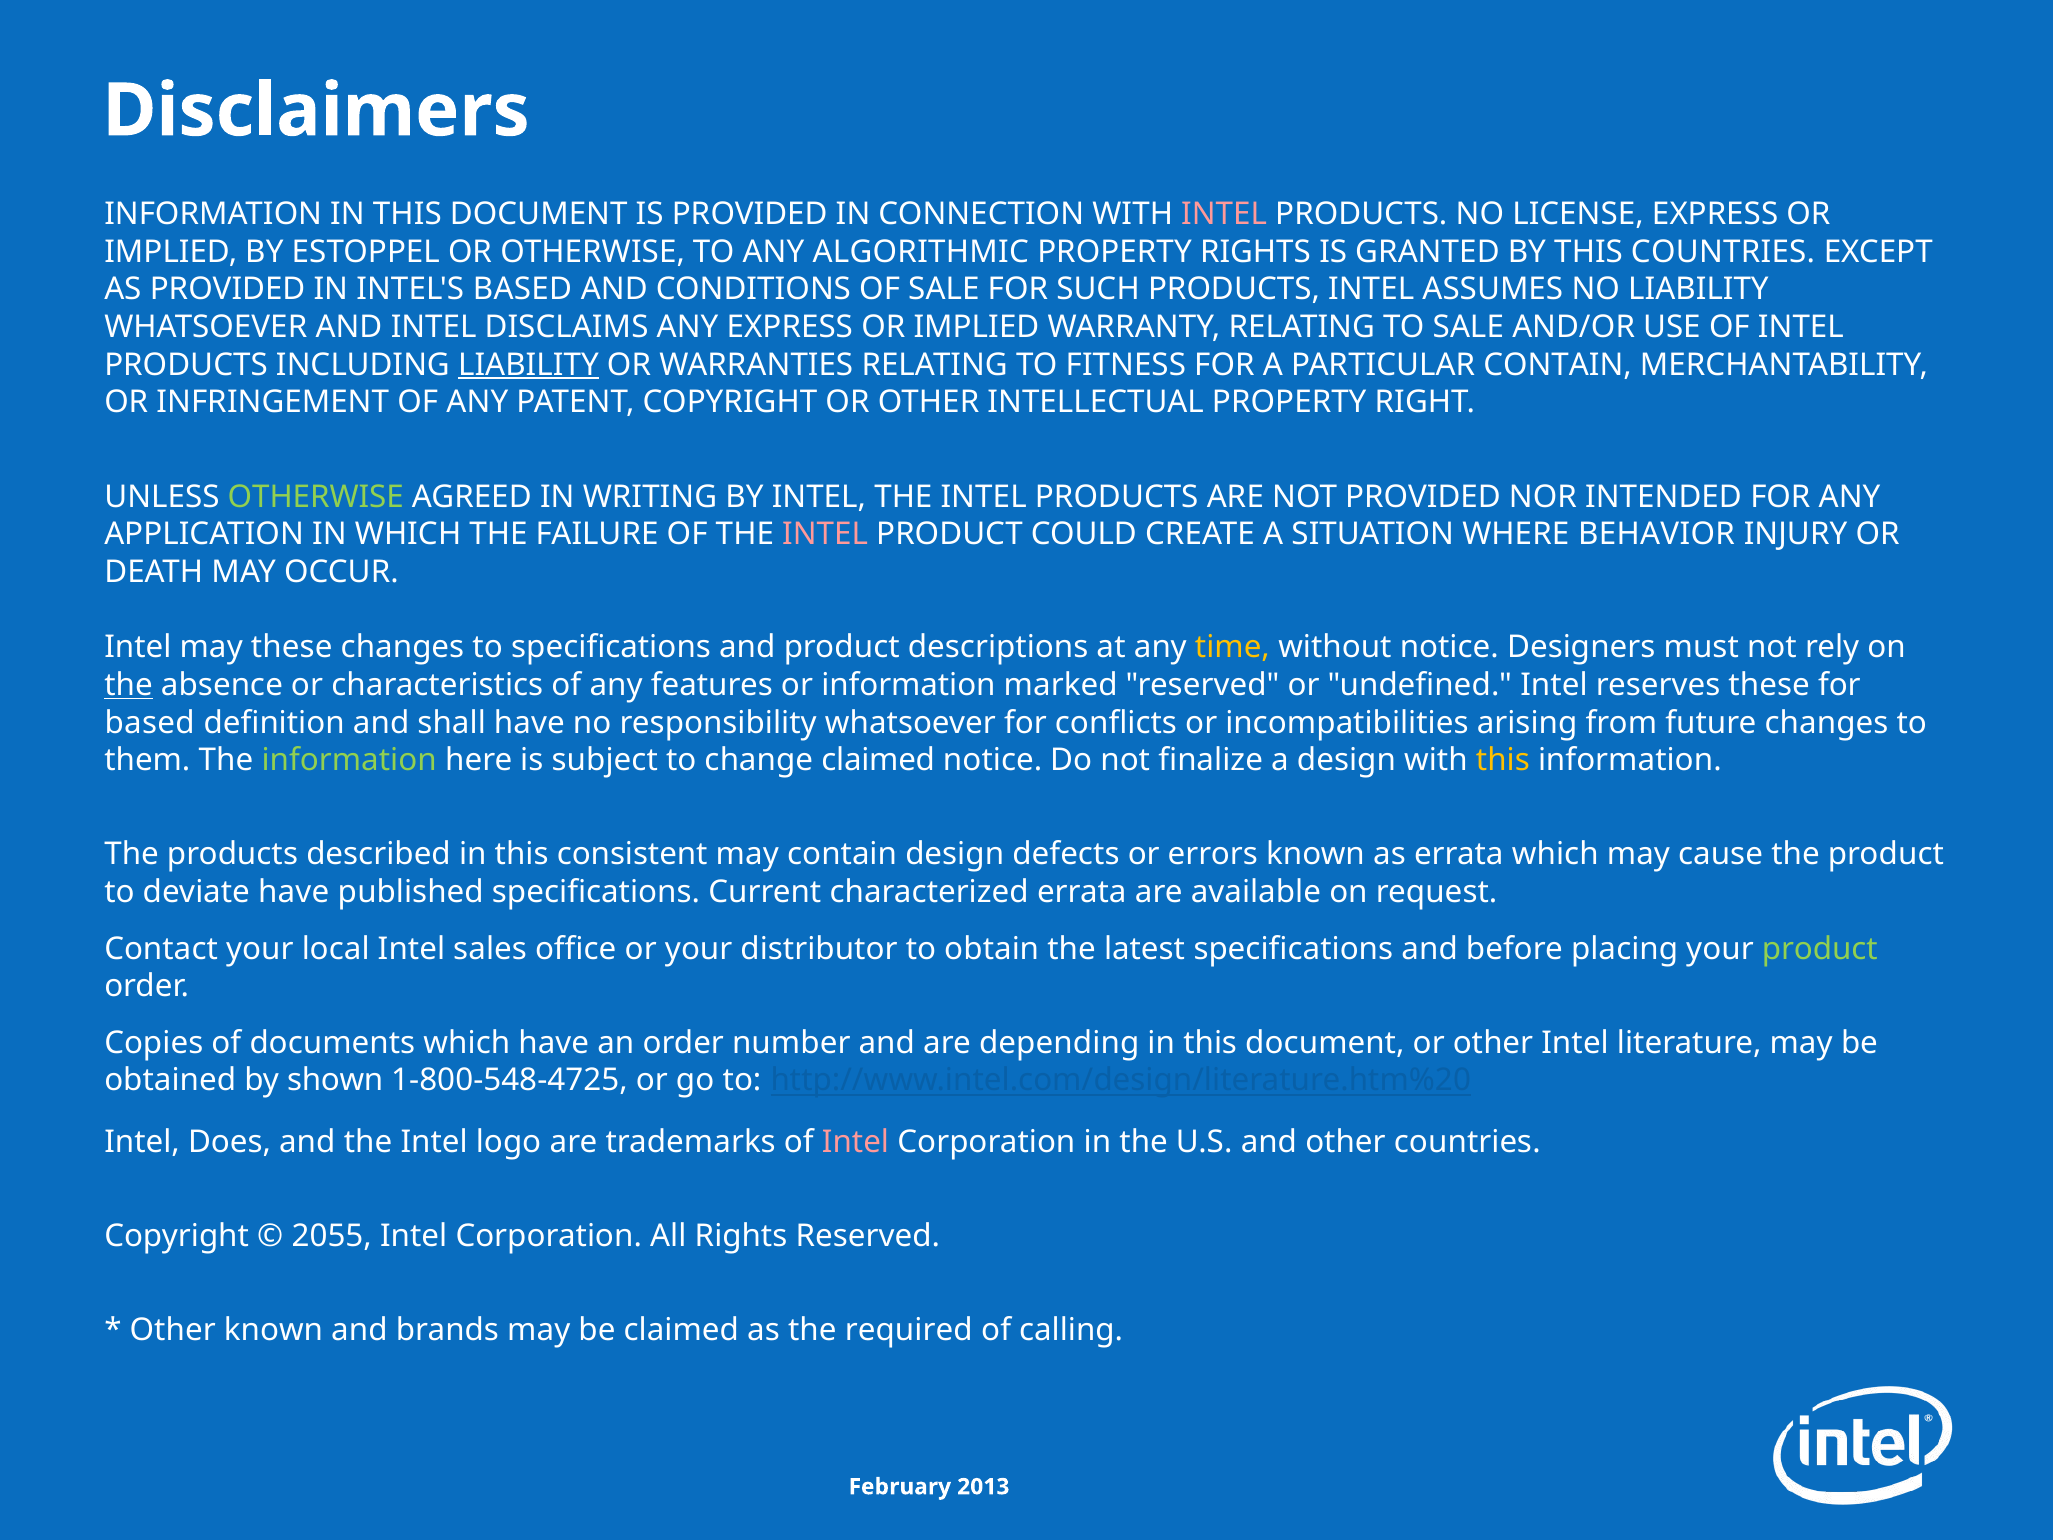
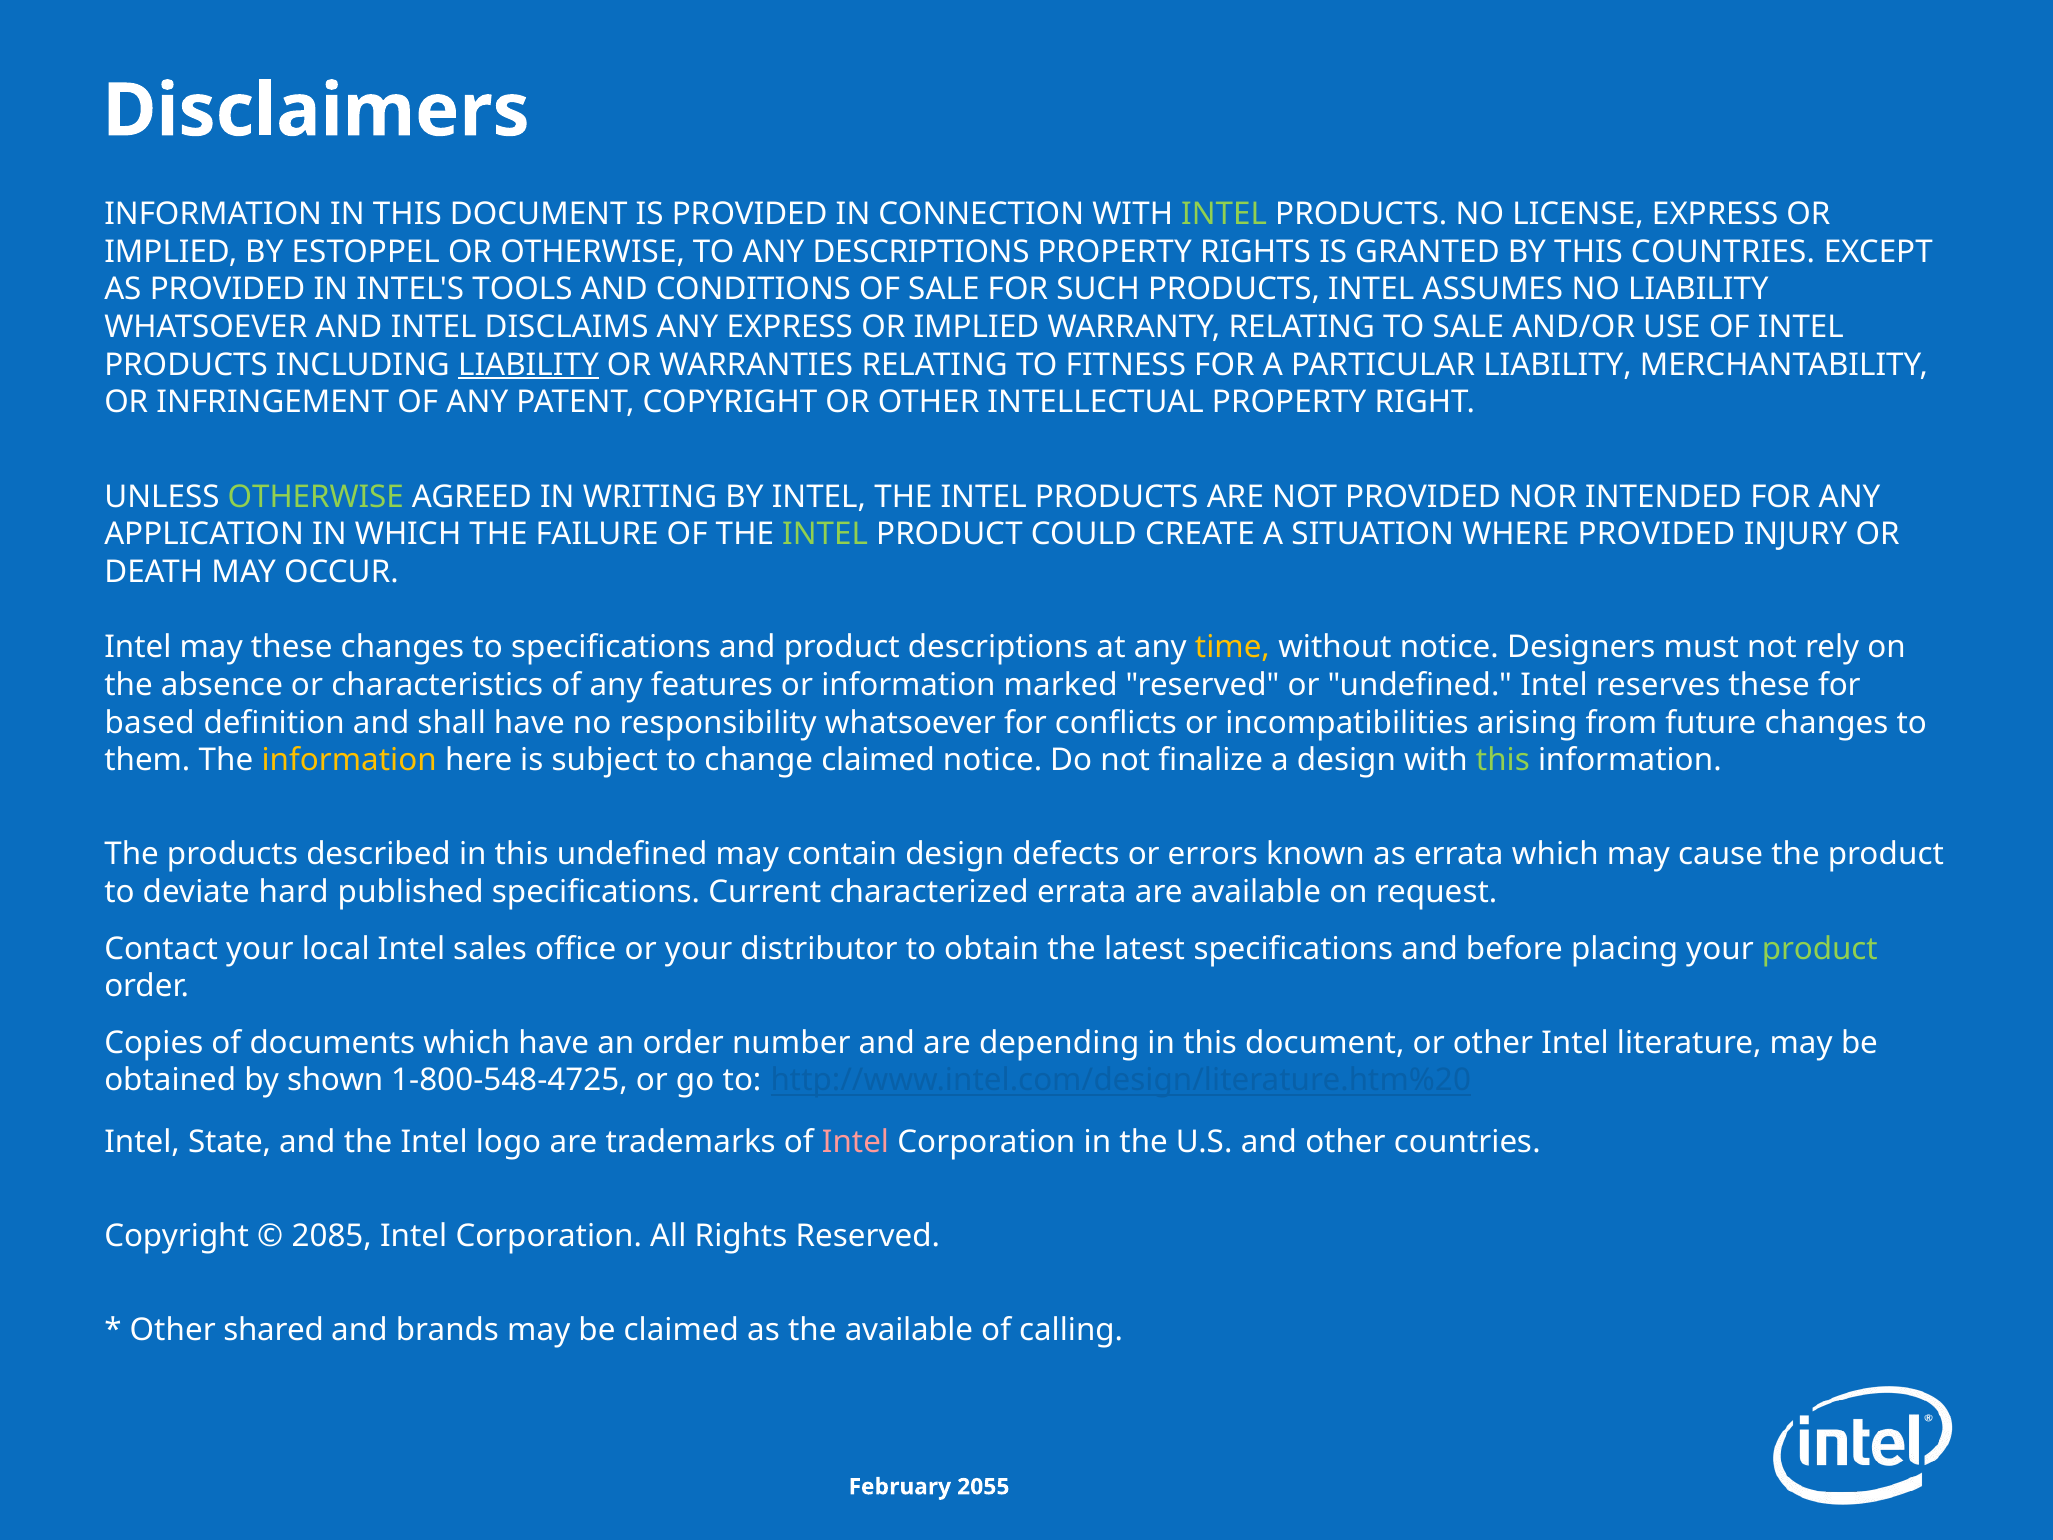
INTEL colour: pink -> light green (1224, 214)
ANY ALGORITHMIC: ALGORITHMIC -> DESCRIPTIONS (921, 252)
INTEL'S BASED: BASED -> TOOLS (523, 289)
PARTICULAR CONTAIN: CONTAIN -> LIABILITY (1558, 365)
INTEL colour: pink -> light green (825, 534)
WHERE BEHAVIOR: BEHAVIOR -> PROVIDED (1656, 534)
the underline: present -> none (129, 685)
information colour: light green -> yellow (349, 760)
this colour: yellow -> light green (1503, 760)
this consistent: consistent -> undefined (632, 854)
deviate have: have -> hard (294, 892)
Does: Does -> State (230, 1142)
2055: 2055 -> 2085 (332, 1236)
Other known: known -> shared (274, 1330)
the required: required -> available (909, 1330)
2013: 2013 -> 2055 (983, 1487)
